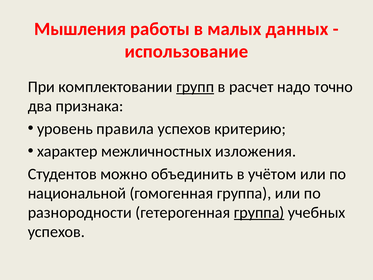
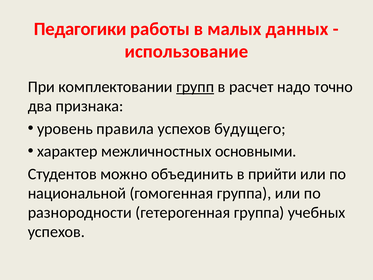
Мышления: Мышления -> Педагогики (80, 29)
критерию: критерию -> будущего (250, 129)
изложения: изложения -> основными (256, 151)
учётом: учётом -> прийти (272, 174)
группа underline: present -> none (259, 212)
